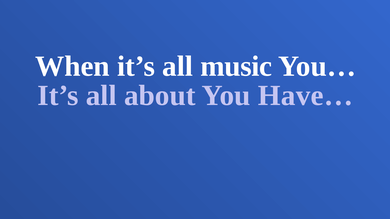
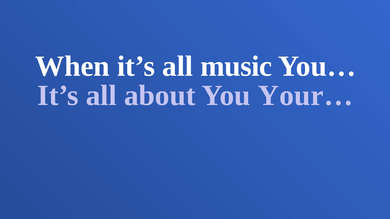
Have…: Have… -> Your… (306, 96)
